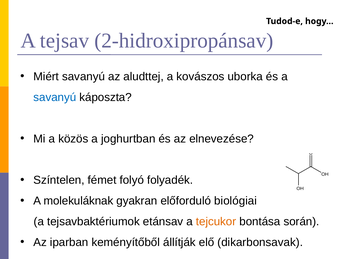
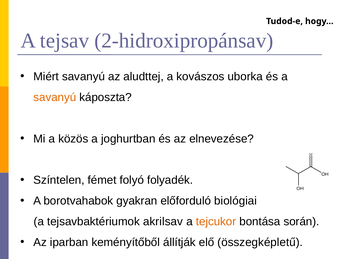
savanyú colour: blue -> orange (55, 97)
molekuláknak: molekuláknak -> borotvahabok (78, 201)
etánsav: etánsav -> akrilsav (163, 221)
dikarbonsavak: dikarbonsavak -> összegképletű (260, 242)
